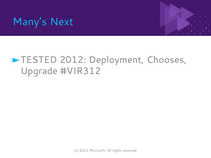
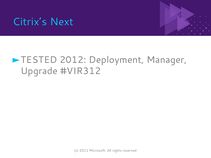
Many’s: Many’s -> Citrix’s (30, 22)
Chooses: Chooses -> Manager (167, 60)
